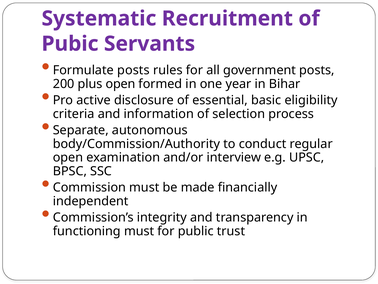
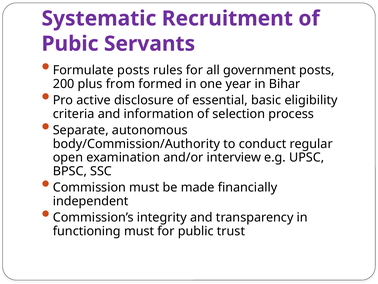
plus open: open -> from (120, 84)
